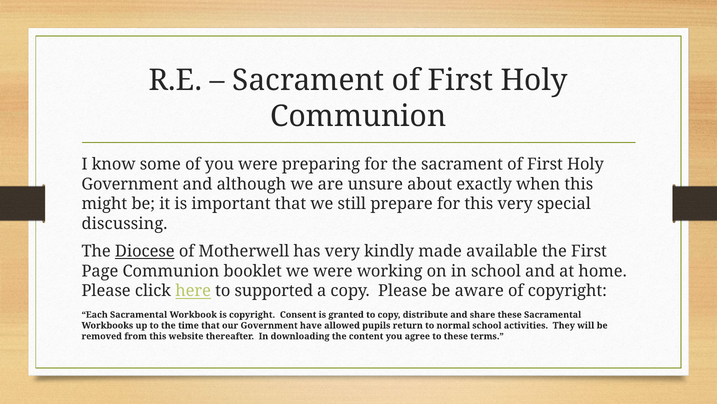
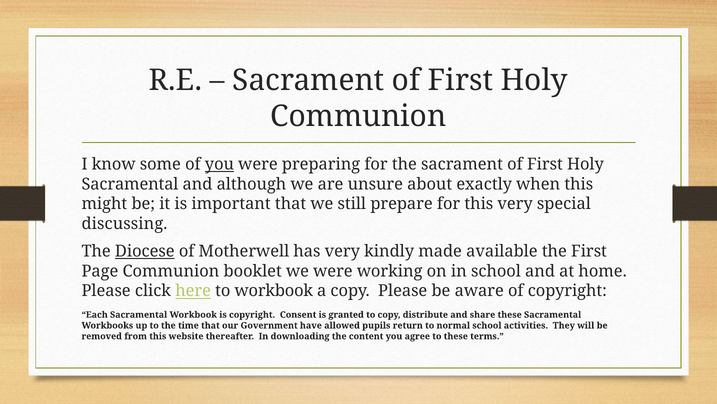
you underline: none -> present (219, 164)
Government: Government -> Sacramental (130, 184)
to supported: supported -> workbook (274, 290)
